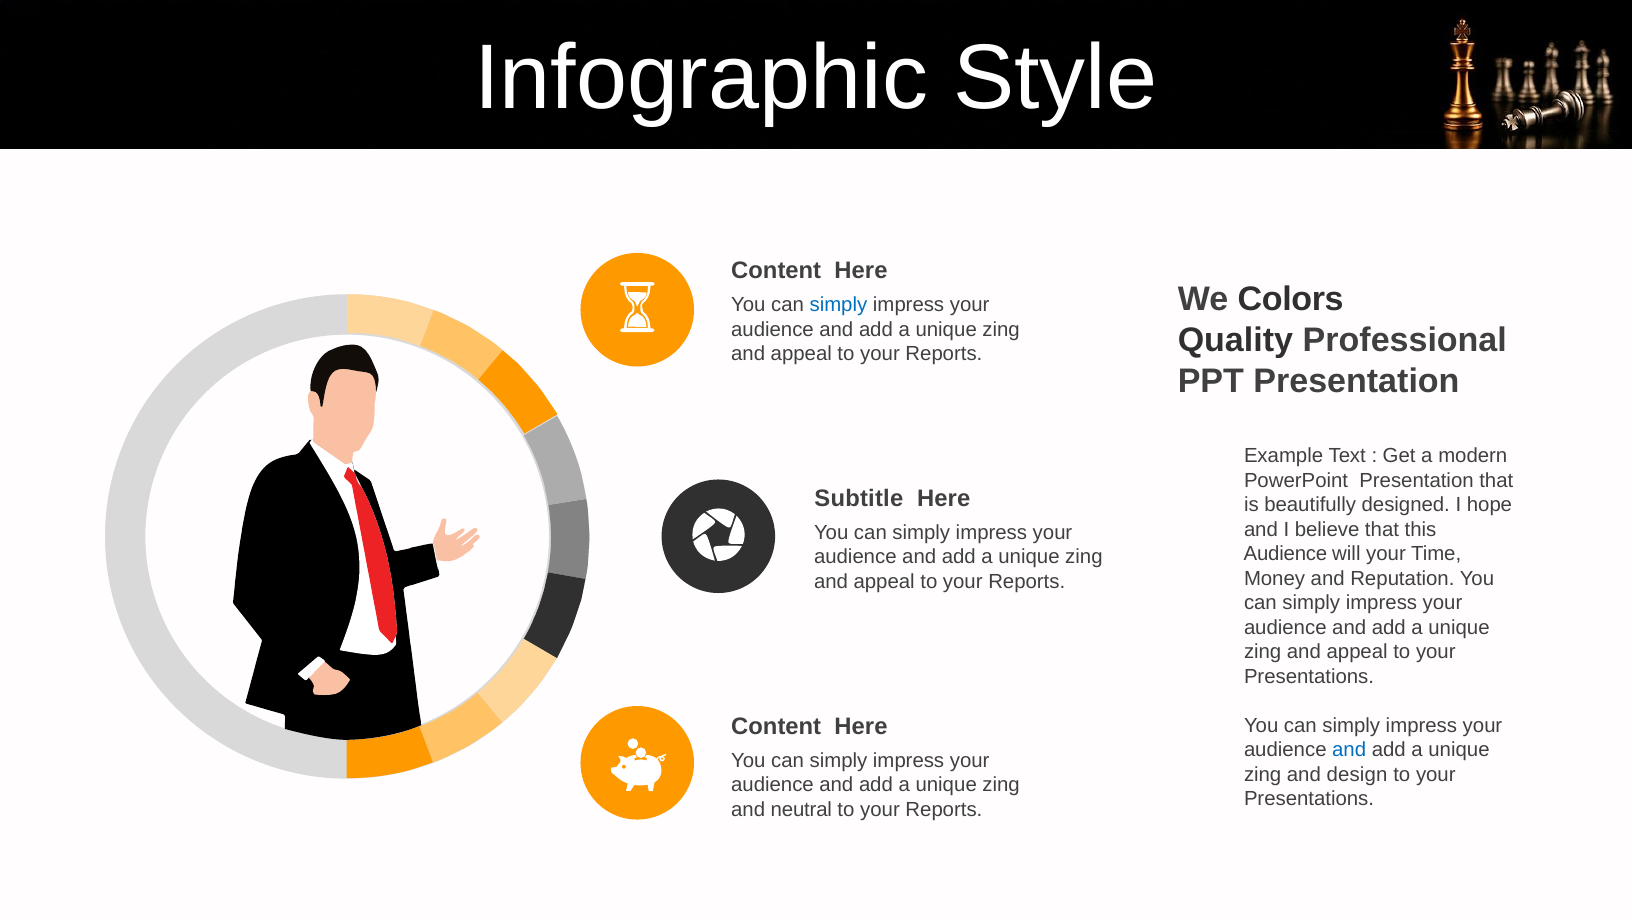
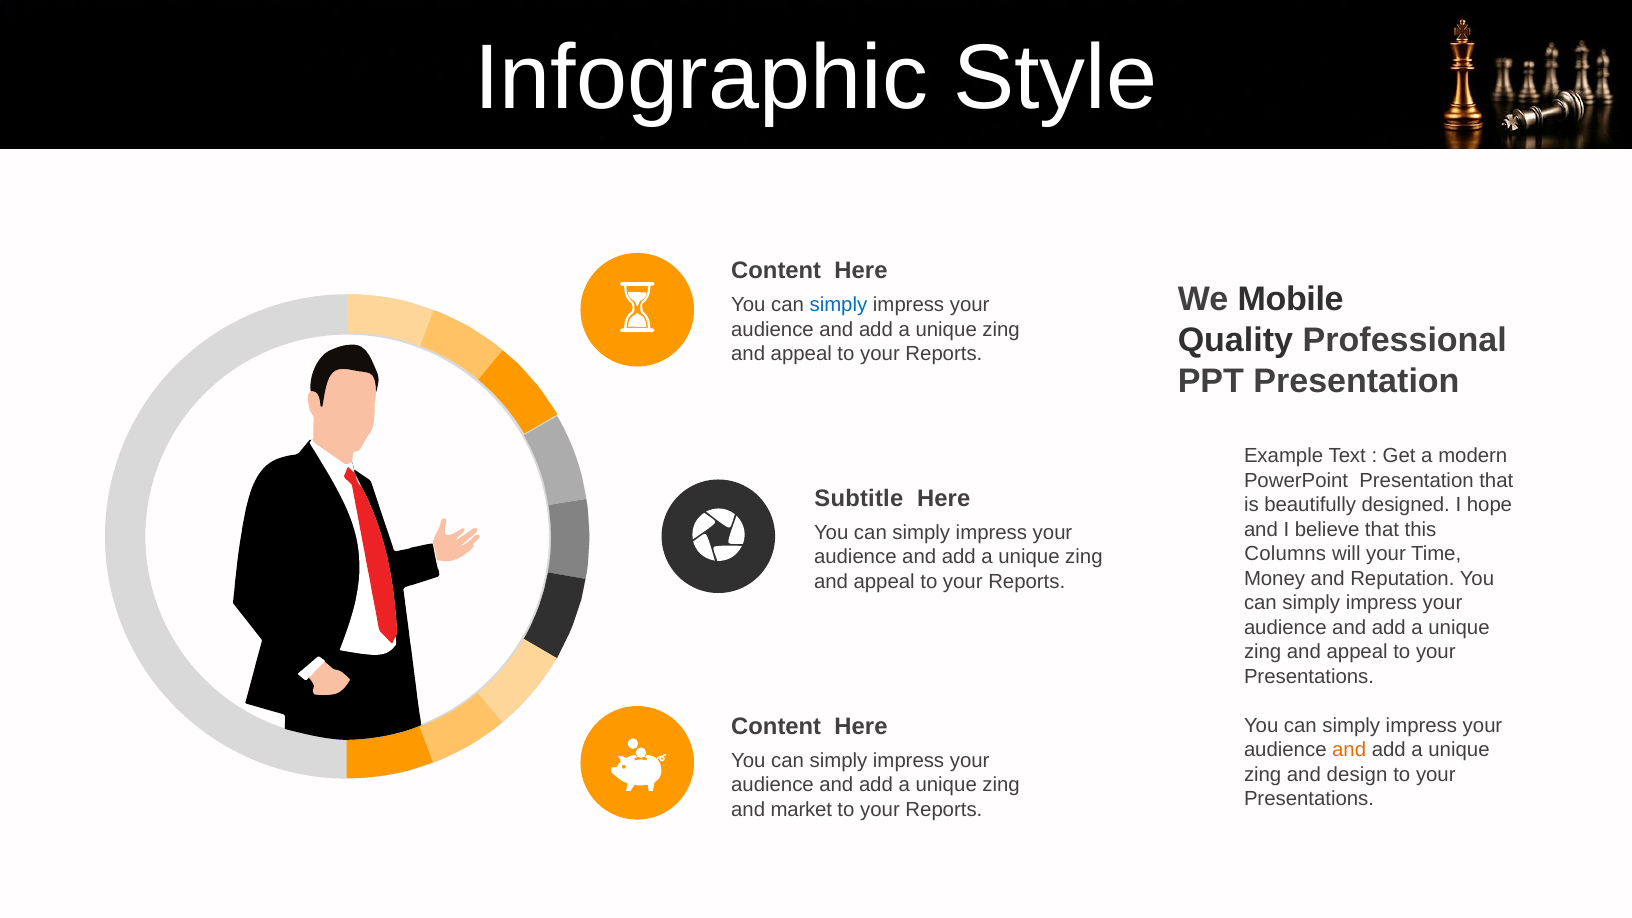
Colors: Colors -> Mobile (1291, 299)
Audience: Audience -> Columns (1285, 554)
and colour: blue -> orange (1349, 750)
neutral: neutral -> market (801, 809)
